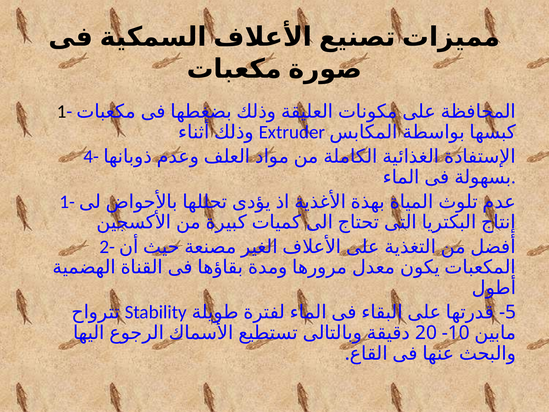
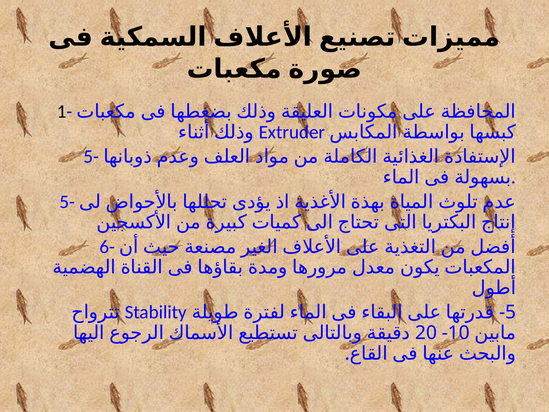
4-: 4- -> 5- (91, 157)
1-: 1- -> 5- (67, 202)
2-: 2- -> 6- (107, 247)
